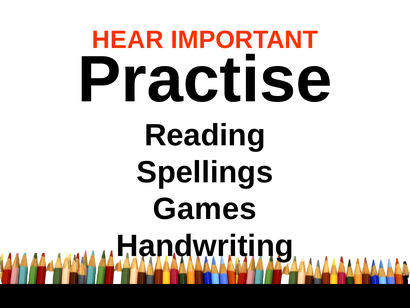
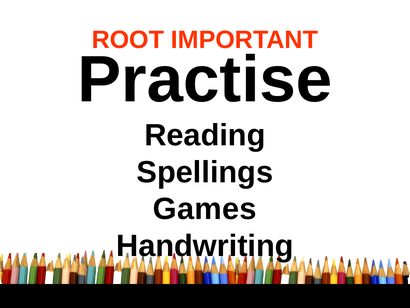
HEAR: HEAR -> ROOT (128, 40)
